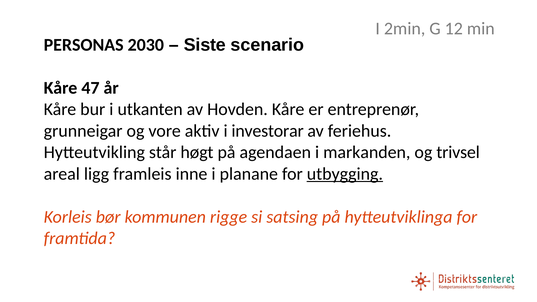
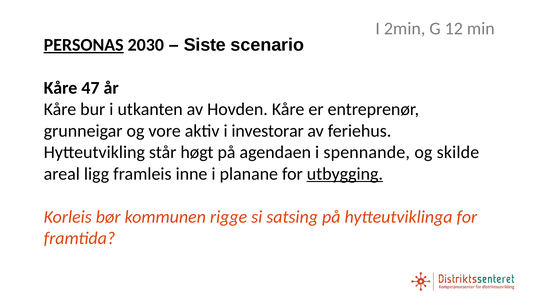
PERSONAS underline: none -> present (84, 45)
markanden: markanden -> spennande (367, 152)
trivsel: trivsel -> skilde (458, 152)
